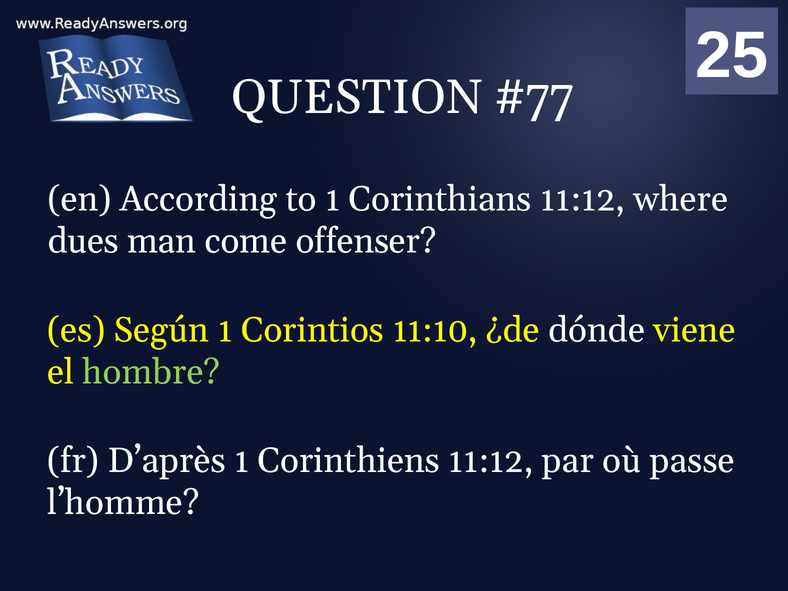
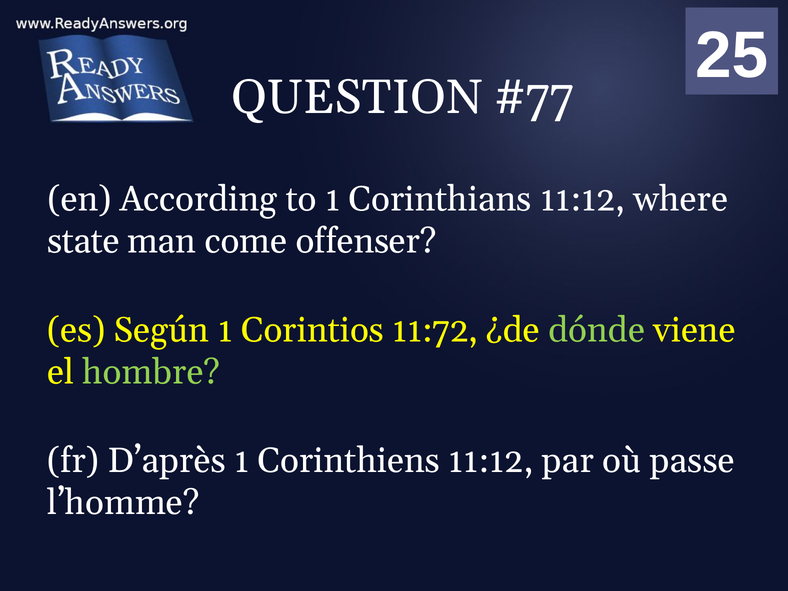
dues: dues -> state (83, 241)
11:10: 11:10 -> 11:72 (435, 330)
dónde colour: white -> light green (597, 330)
